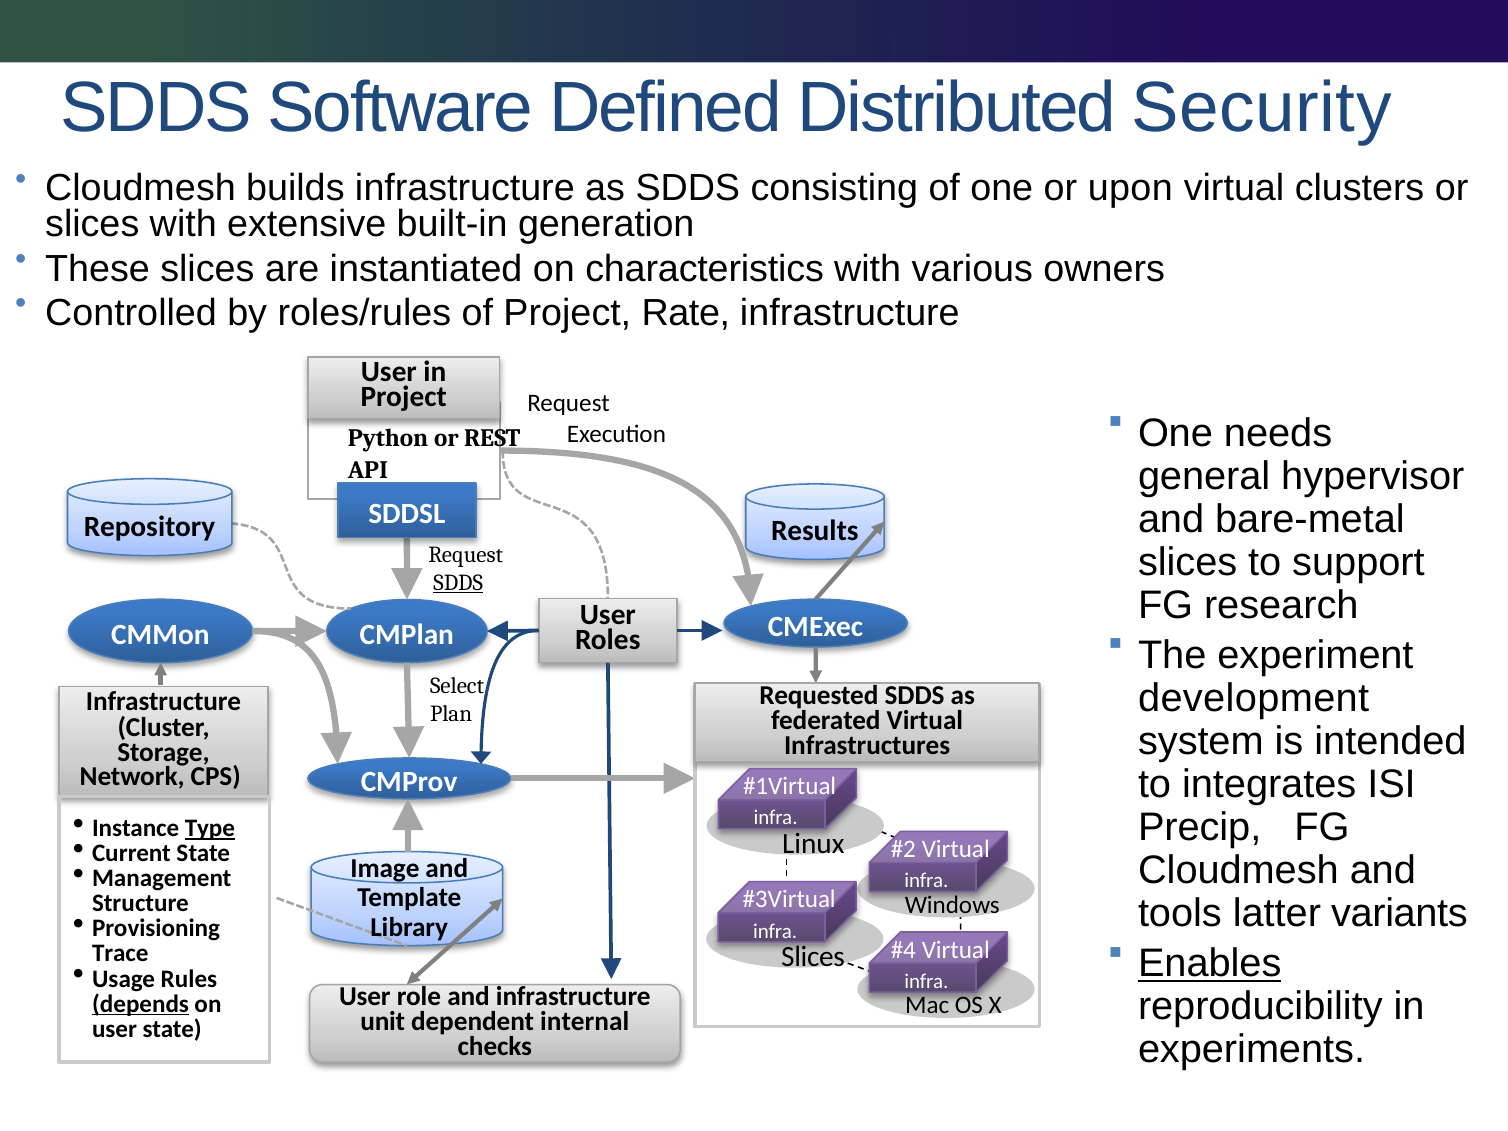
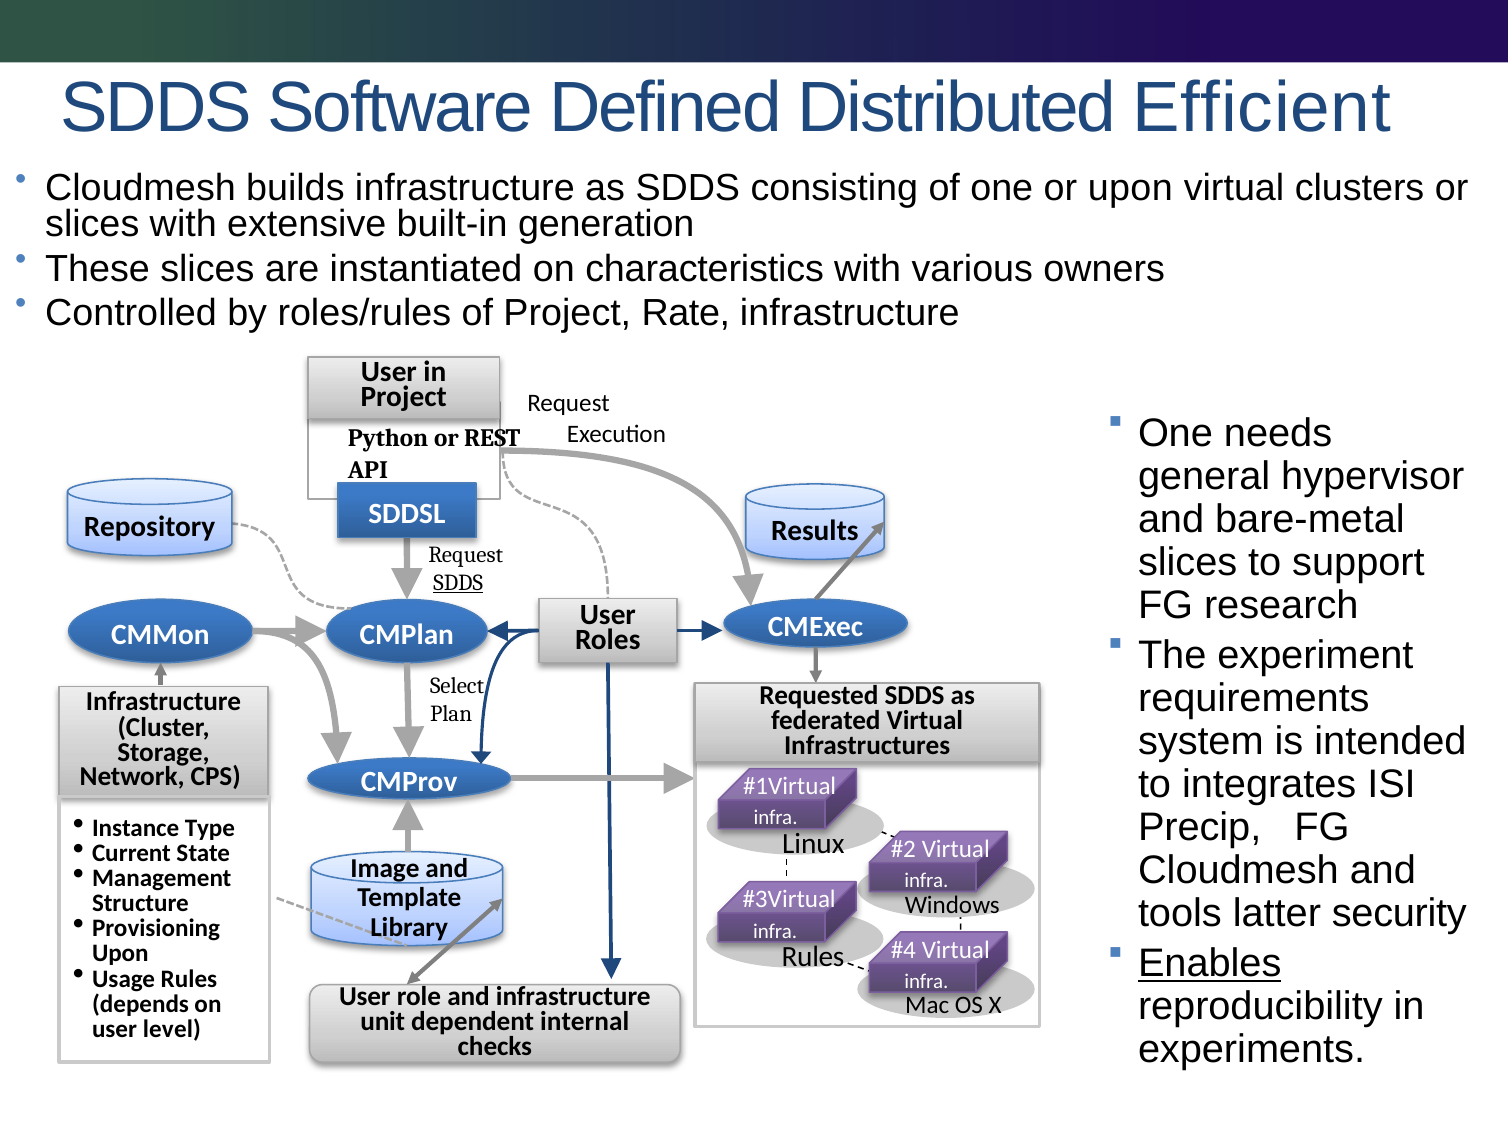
Security: Security -> Efficient (1262, 108)
development: development -> requirements (1254, 698)
Type underline: present -> none (210, 828)
variants: variants -> security (1399, 913)
Trace: Trace -> Upon (120, 954)
Slices: Slices -> Rules (813, 957)
depends underline: present -> none (141, 1004)
user state: state -> level (172, 1029)
